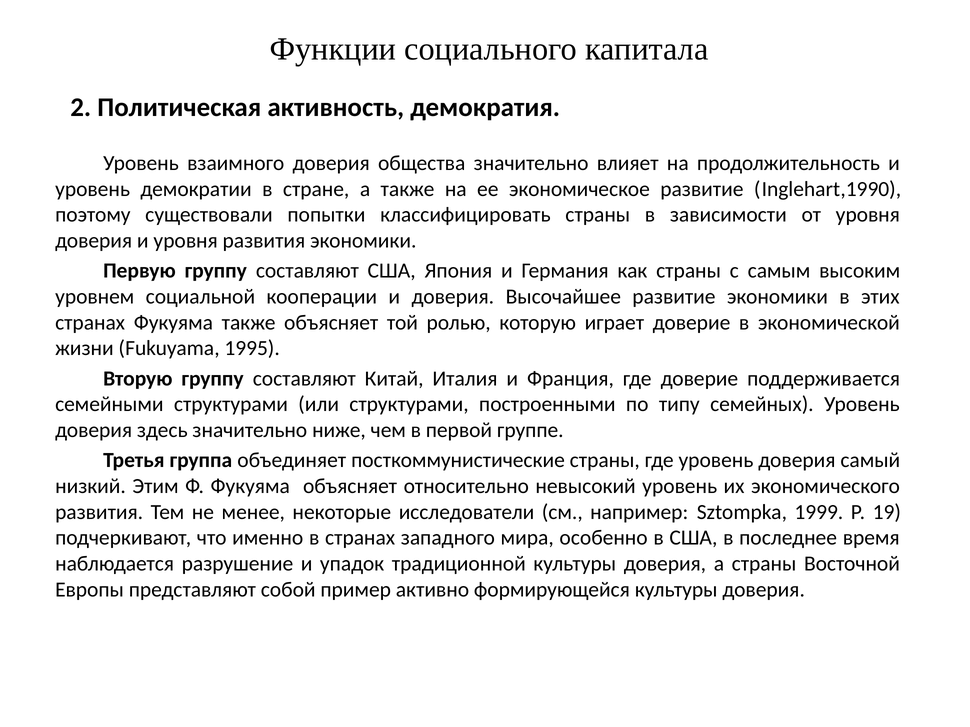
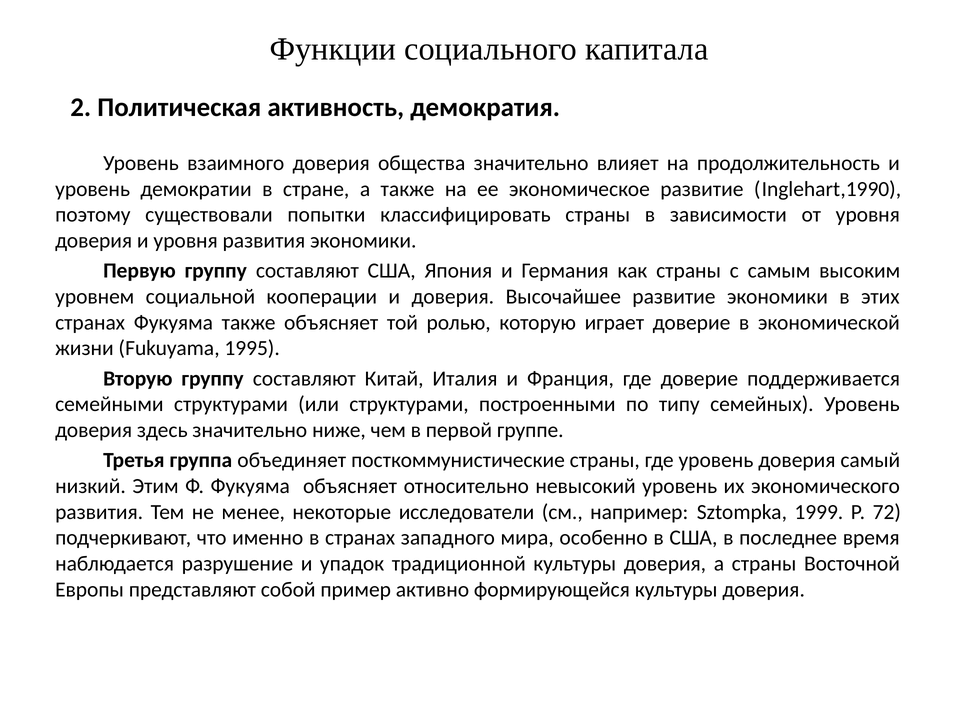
19: 19 -> 72 (887, 512)
